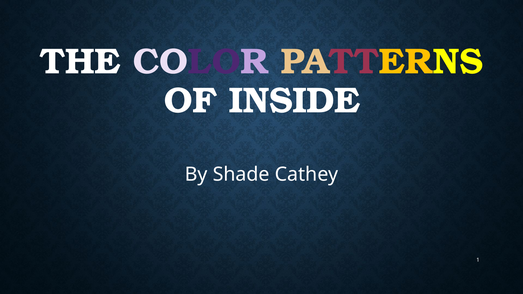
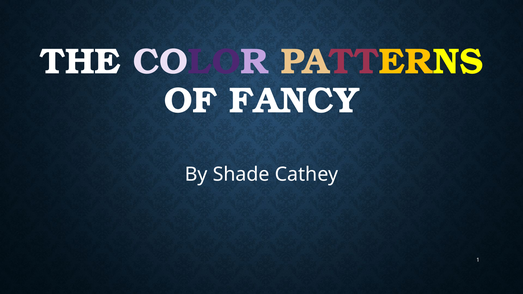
INSIDE: INSIDE -> FANCY (294, 101)
